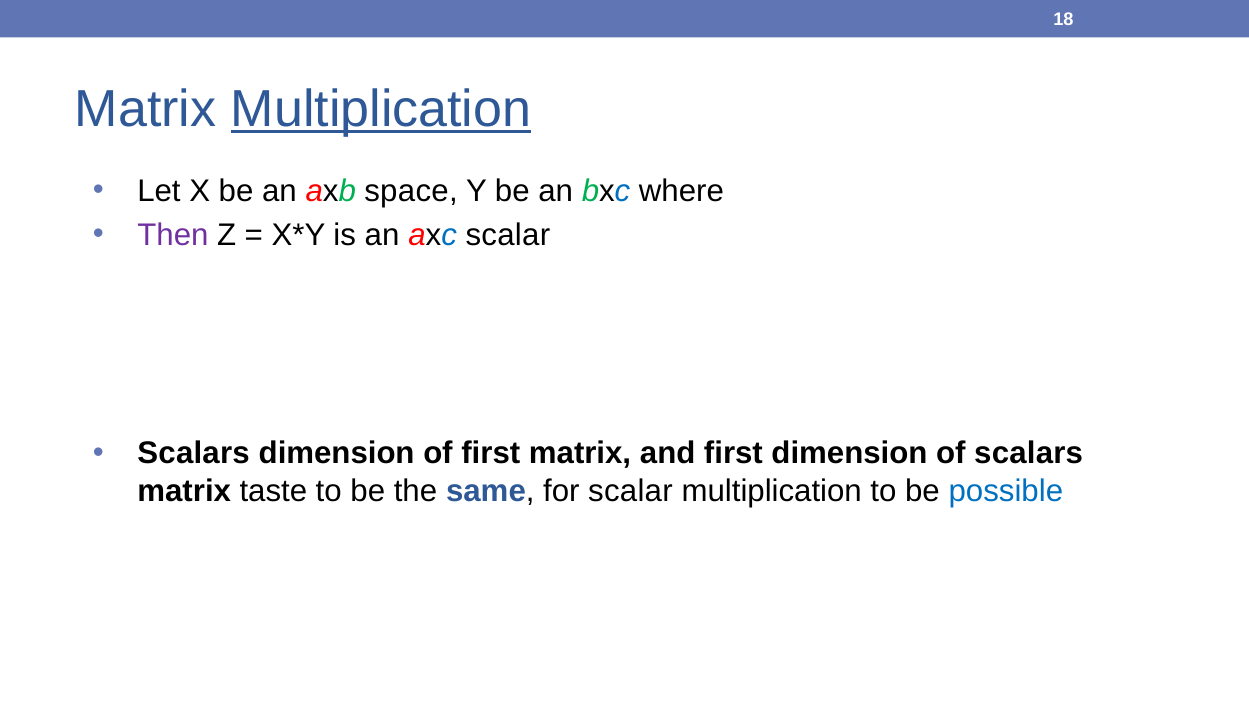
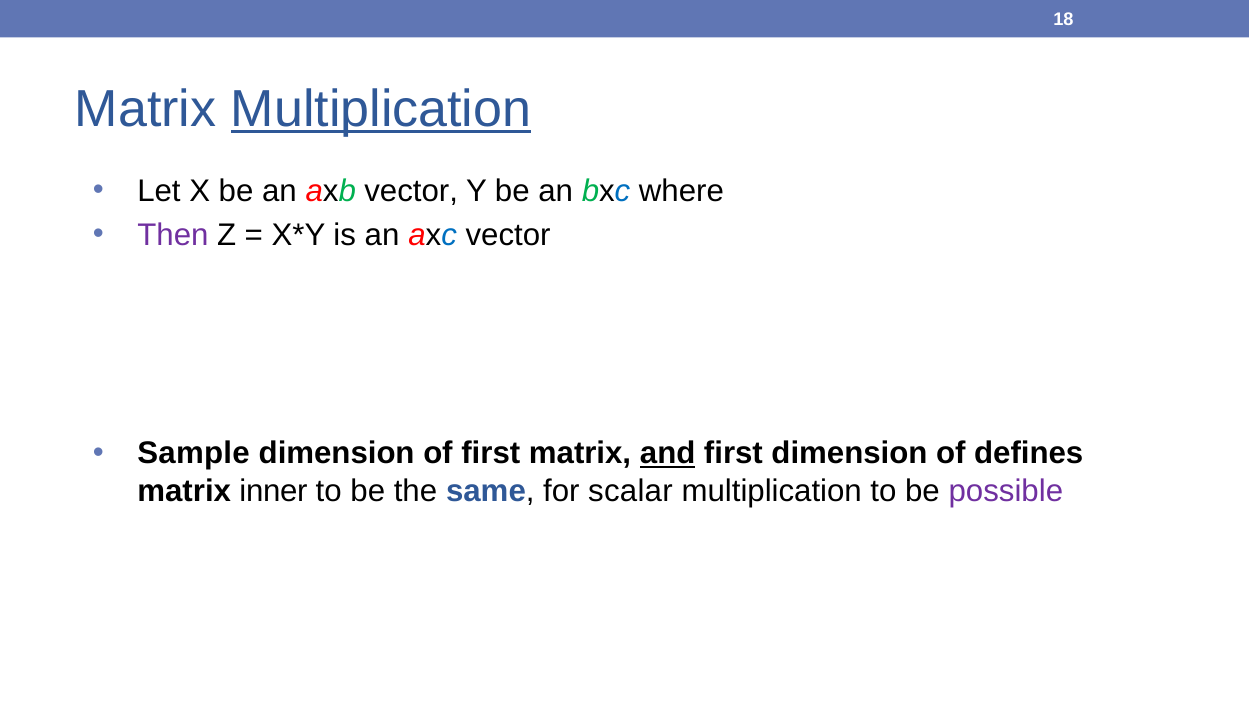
axb space: space -> vector (411, 191)
axc scalar: scalar -> vector (508, 235)
Scalars: Scalars -> Sample (194, 453)
and underline: none -> present (668, 453)
of scalars: scalars -> defines (1029, 453)
taste: taste -> inner (274, 491)
possible colour: blue -> purple (1006, 491)
